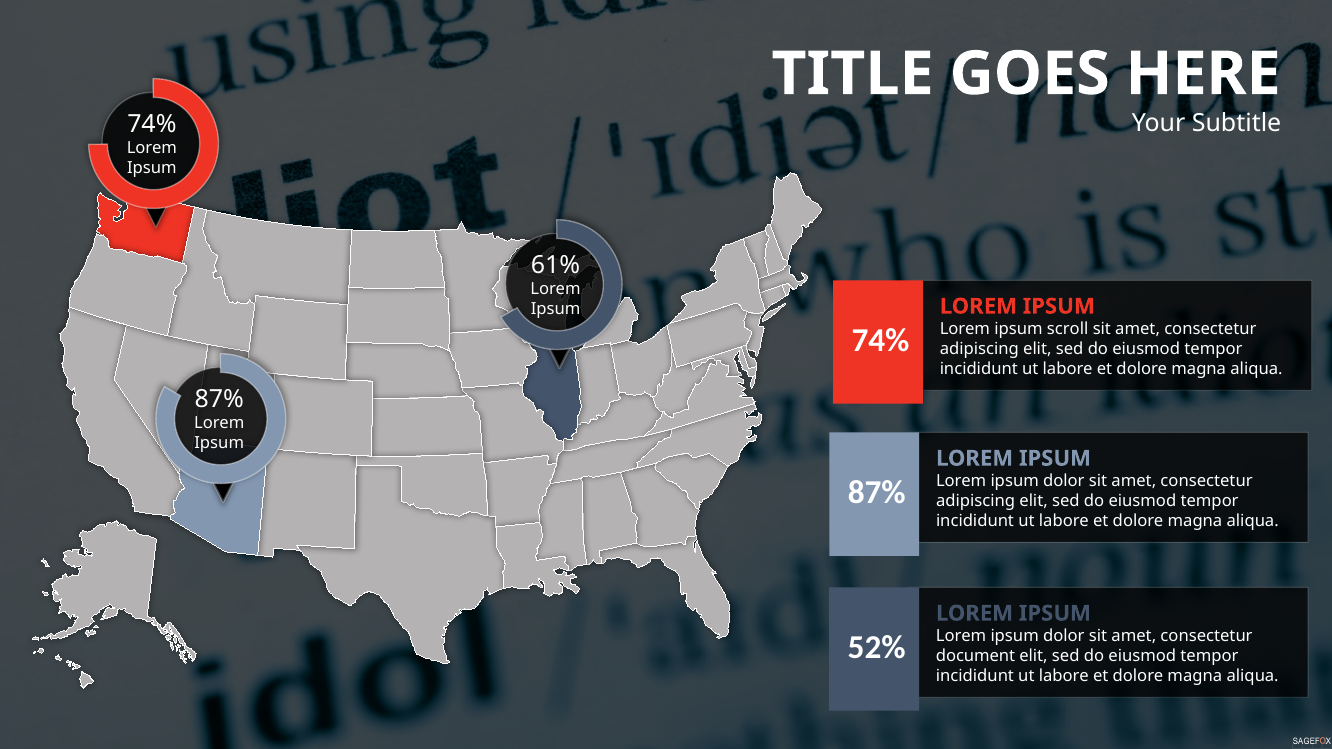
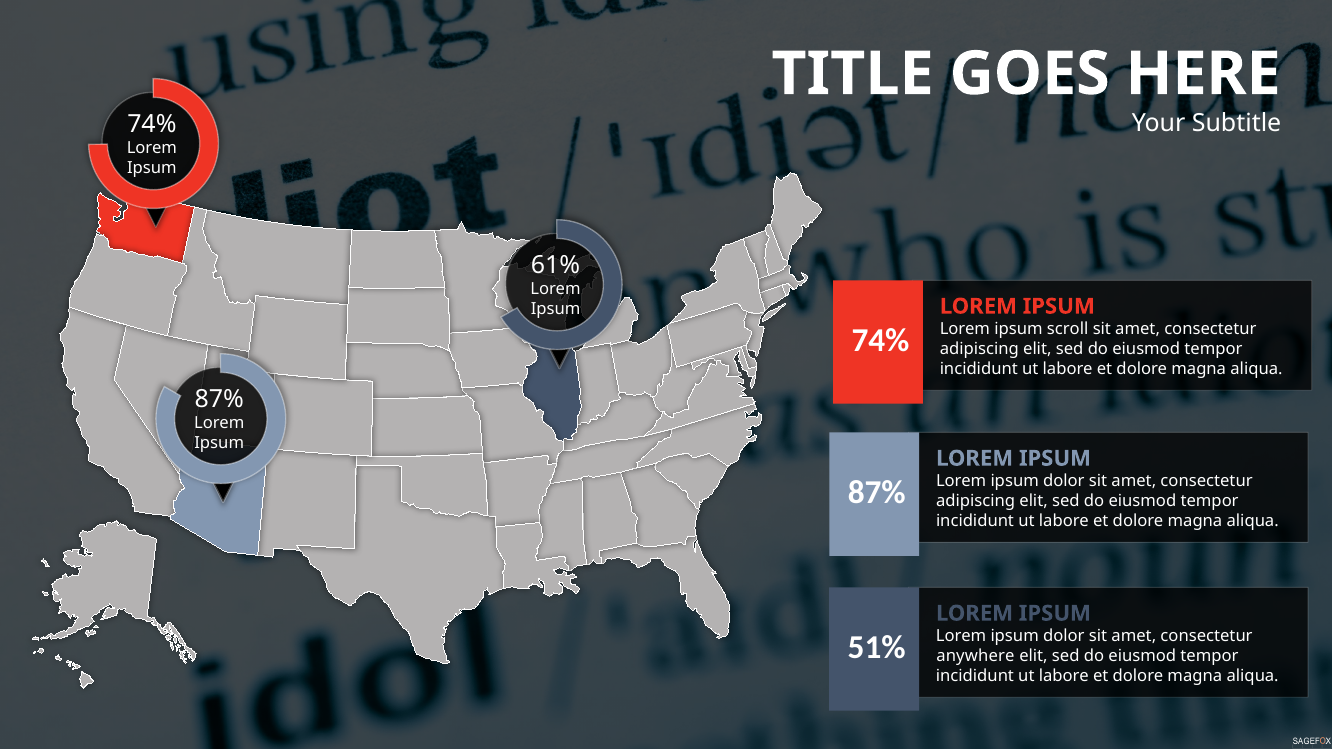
52%: 52% -> 51% (877, 648)
document: document -> anywhere (975, 656)
